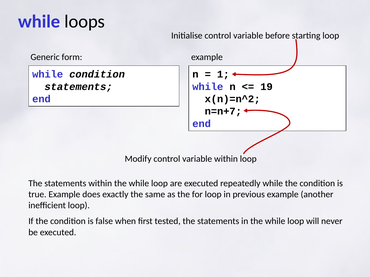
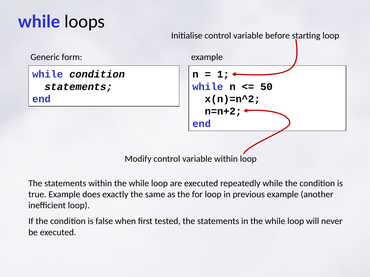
19: 19 -> 50 (267, 87)
n=n+7: n=n+7 -> n=n+2 (223, 112)
